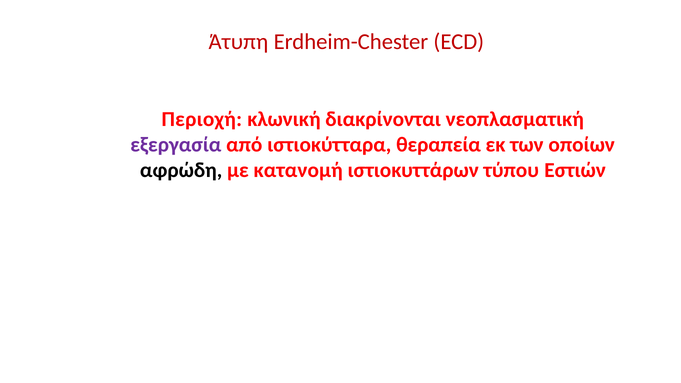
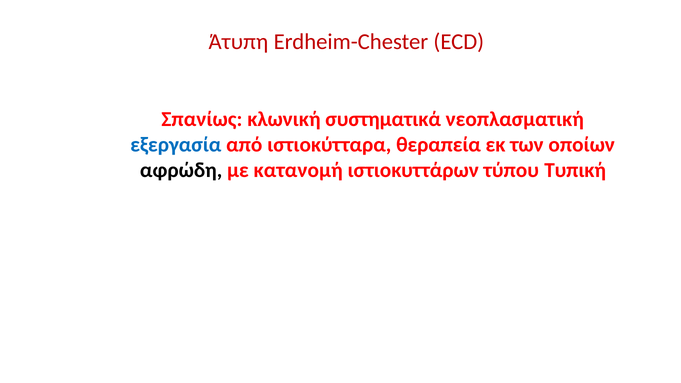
Περιοχή: Περιοχή -> Σπανίως (202, 119)
διακρίνονται: διακρίνονται -> συστηματικά (383, 119)
εξεργασία colour: purple -> blue (176, 145)
Εστιών: Εστιών -> Τυπική (575, 170)
